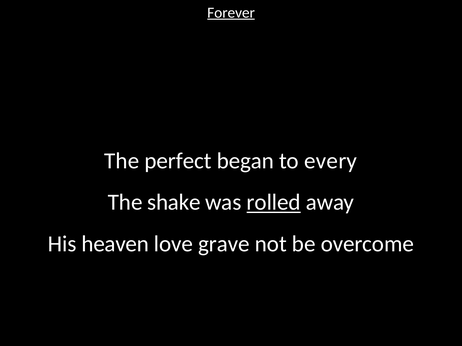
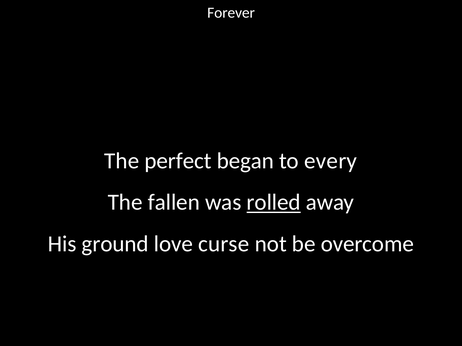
Forever underline: present -> none (231, 13)
shake: shake -> fallen (174, 203)
heaven: heaven -> ground (115, 244)
grave: grave -> curse (224, 244)
